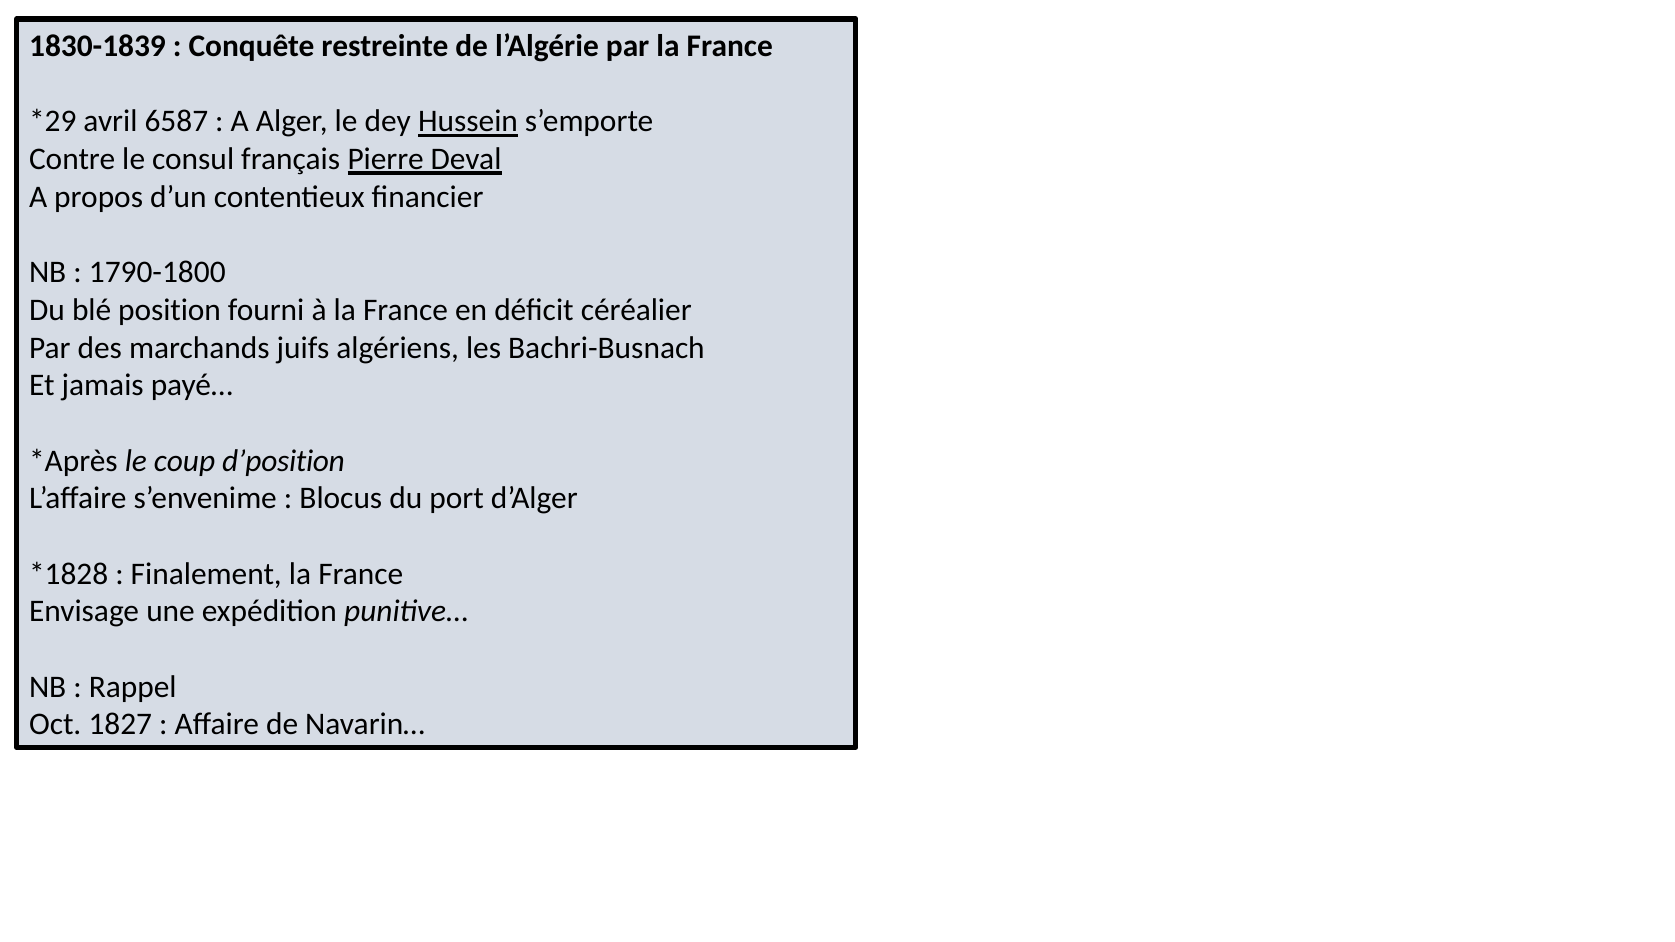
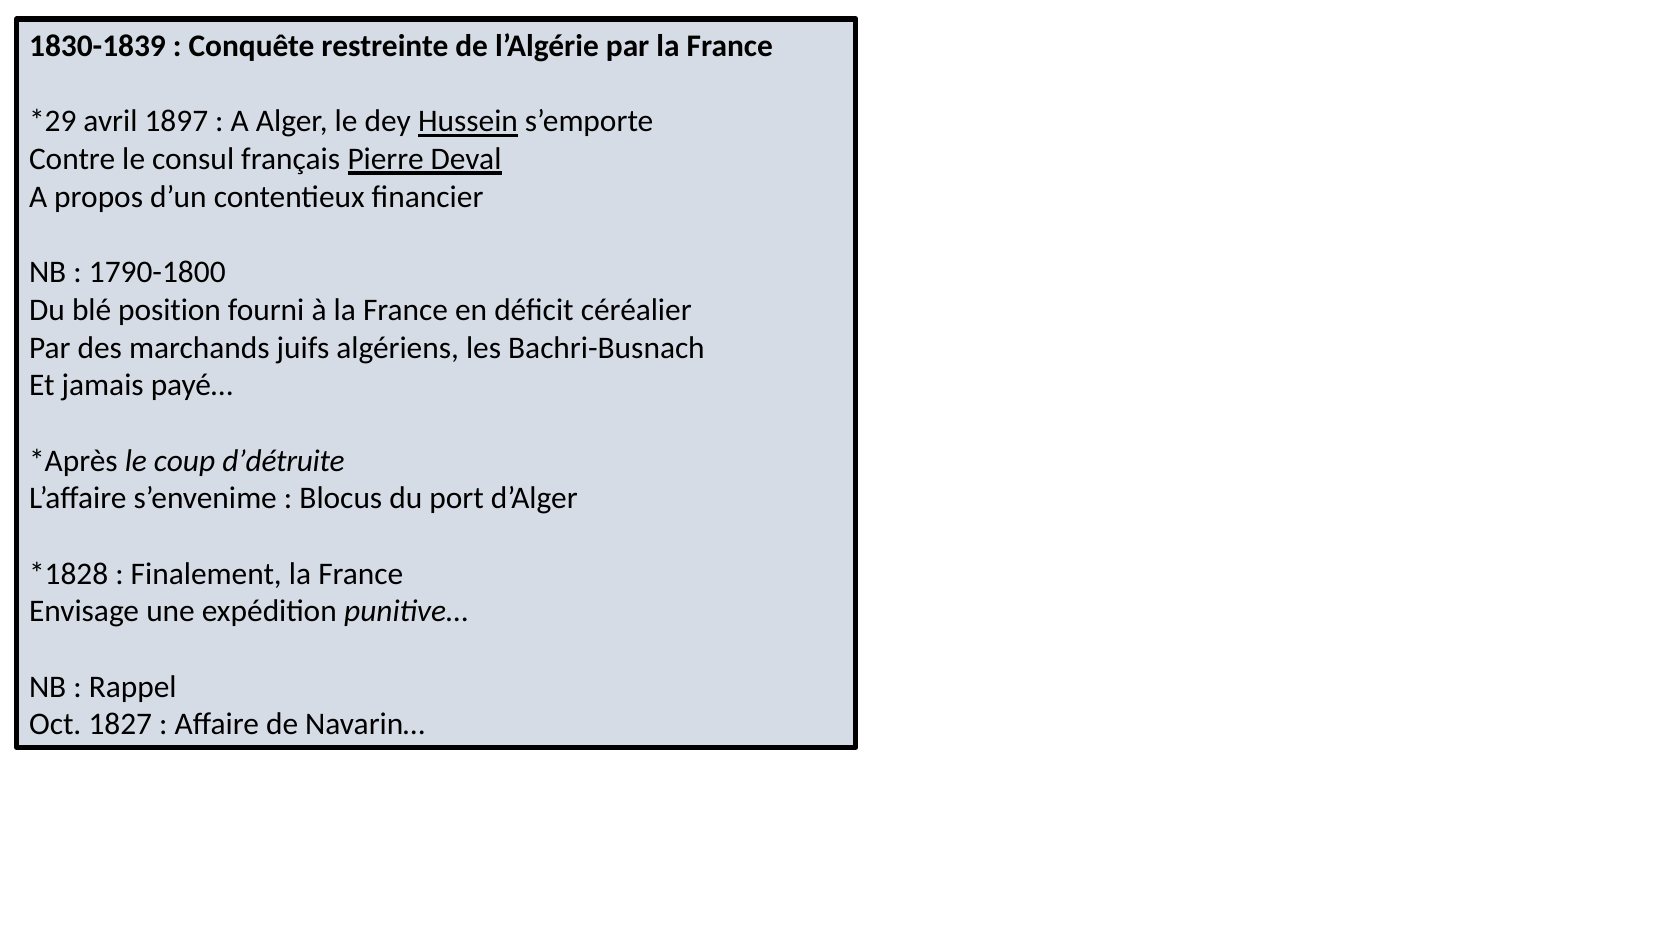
6587: 6587 -> 1897 (176, 122)
d’position: d’position -> d’détruite (284, 461)
